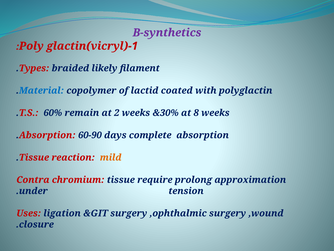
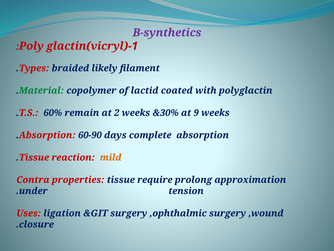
Material colour: blue -> green (41, 90)
8: 8 -> 9 (196, 113)
chromium: chromium -> properties (78, 179)
